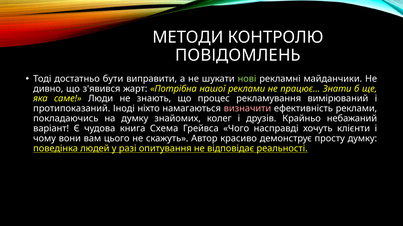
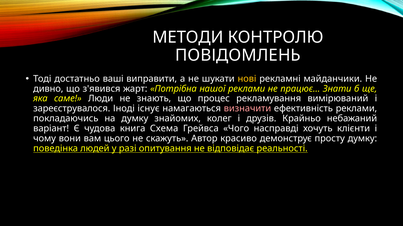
бути: бути -> ваші (113, 79)
нові colour: light green -> yellow (247, 79)
протипоказаний: протипоказаний -> зареєструвалося (72, 109)
ніхто: ніхто -> існує (149, 109)
